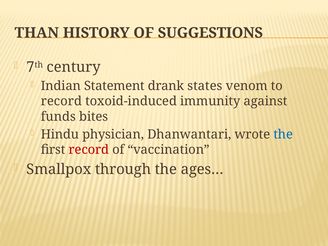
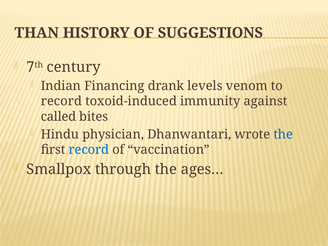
Statement: Statement -> Financing (114, 86)
states: states -> levels (205, 86)
funds: funds -> called (58, 117)
record colour: red -> blue (89, 150)
